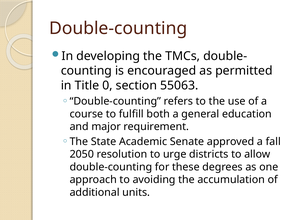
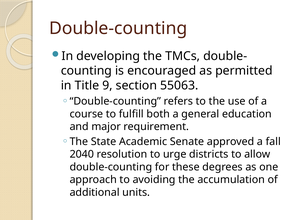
0: 0 -> 9 (107, 86)
2050: 2050 -> 2040 (82, 155)
